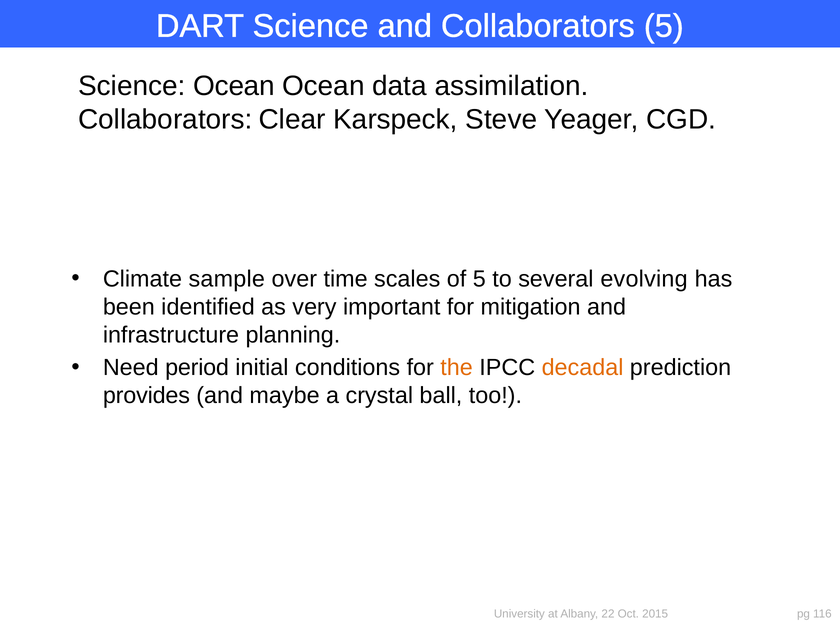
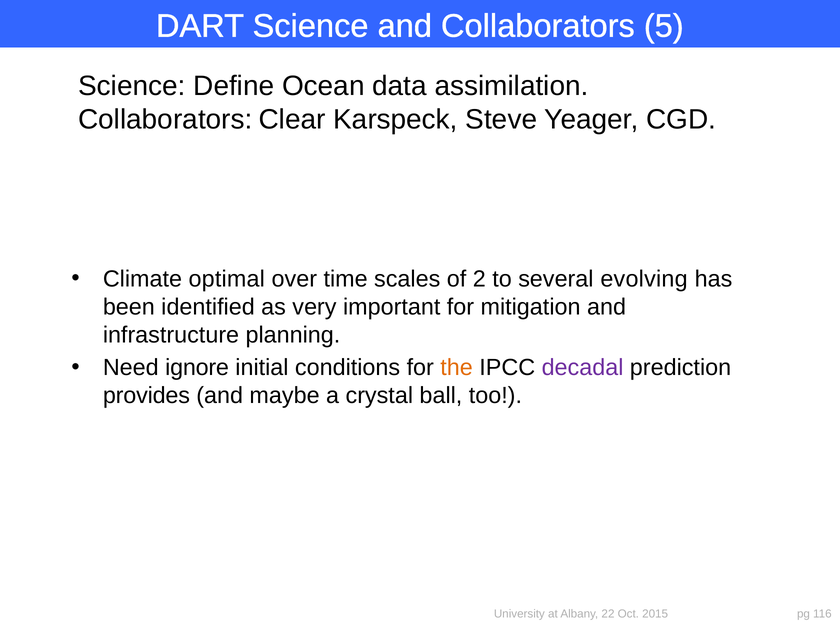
Science Ocean: Ocean -> Define (234, 86)
sample: sample -> optimal (227, 279)
of 5: 5 -> 2 (479, 279)
period: period -> ignore (197, 368)
decadal colour: orange -> purple (583, 368)
